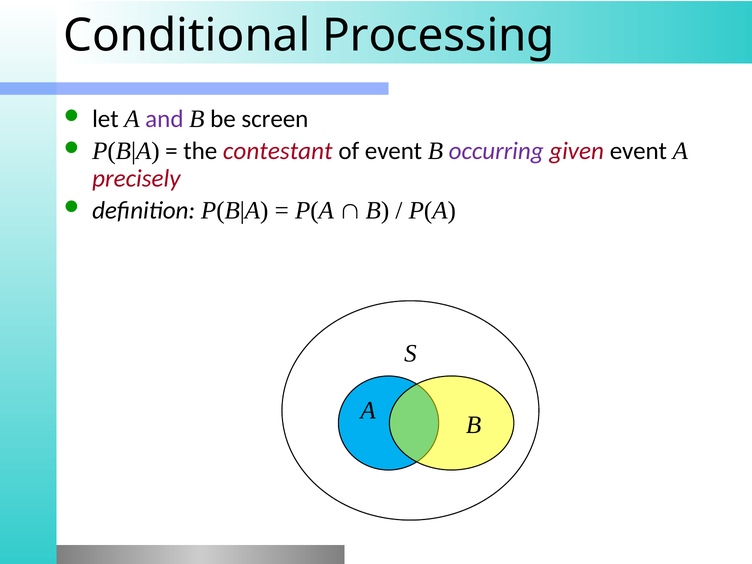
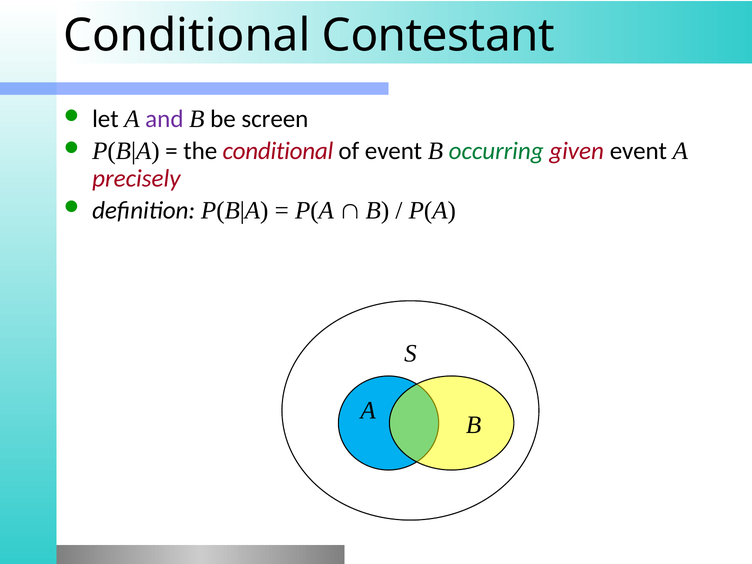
Processing: Processing -> Contestant (438, 35)
the contestant: contestant -> conditional (278, 151)
occurring colour: purple -> green (496, 151)
